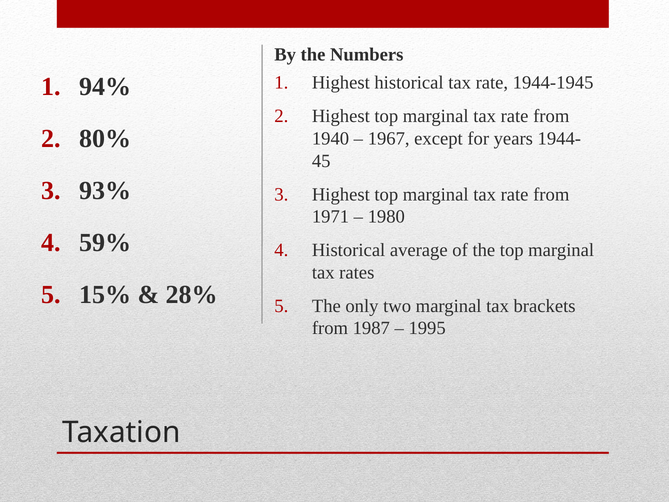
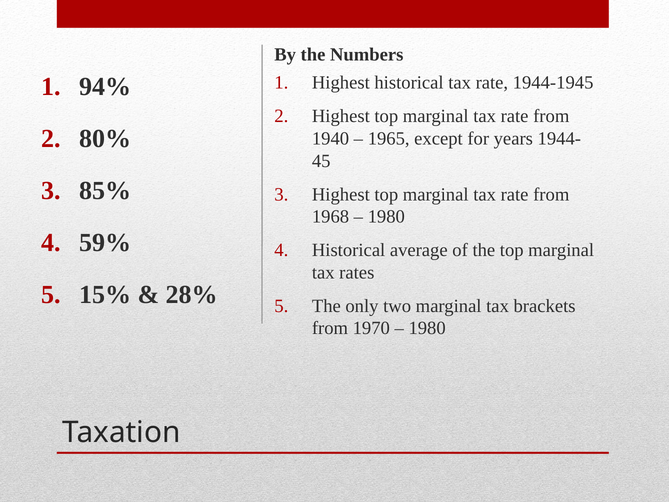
1967: 1967 -> 1965 (389, 138)
93%: 93% -> 85% (105, 191)
1971: 1971 -> 1968 (331, 217)
1987: 1987 -> 1970 (371, 328)
1995: 1995 -> 1980 (427, 328)
